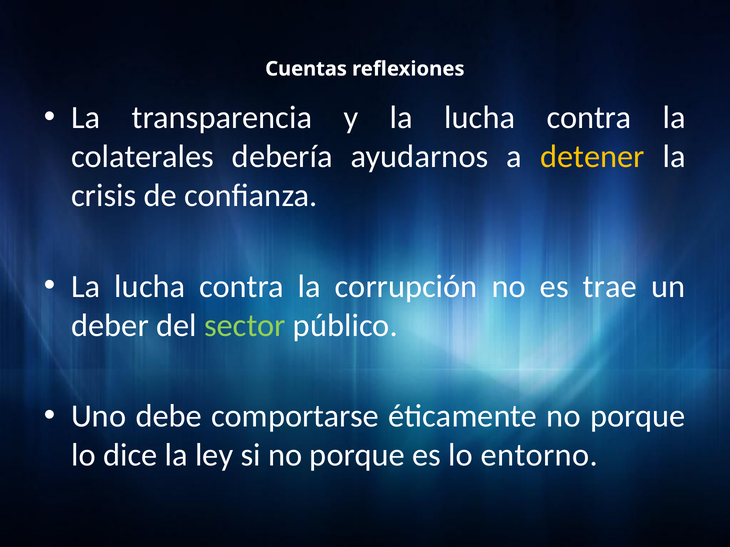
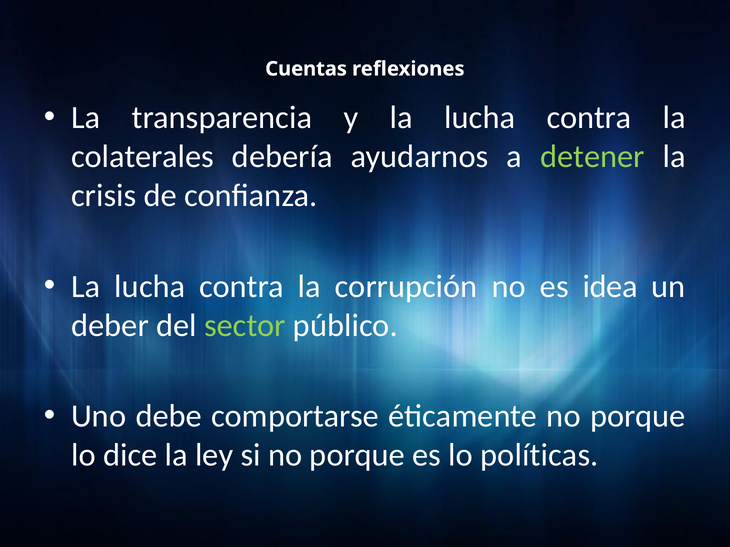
detener colour: yellow -> light green (592, 157)
trae: trae -> idea (610, 287)
entorno: entorno -> políticas (539, 455)
